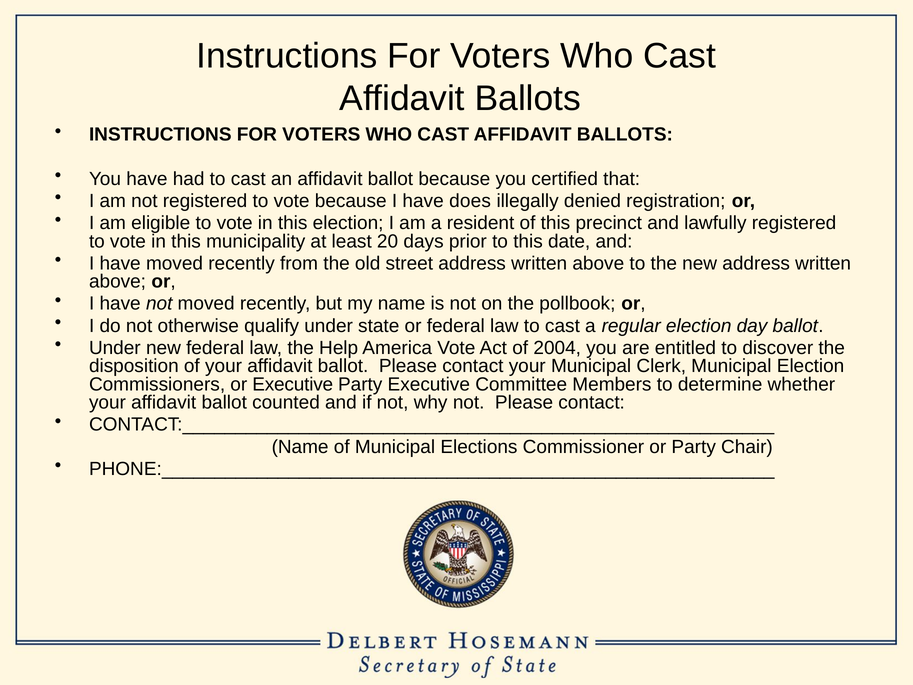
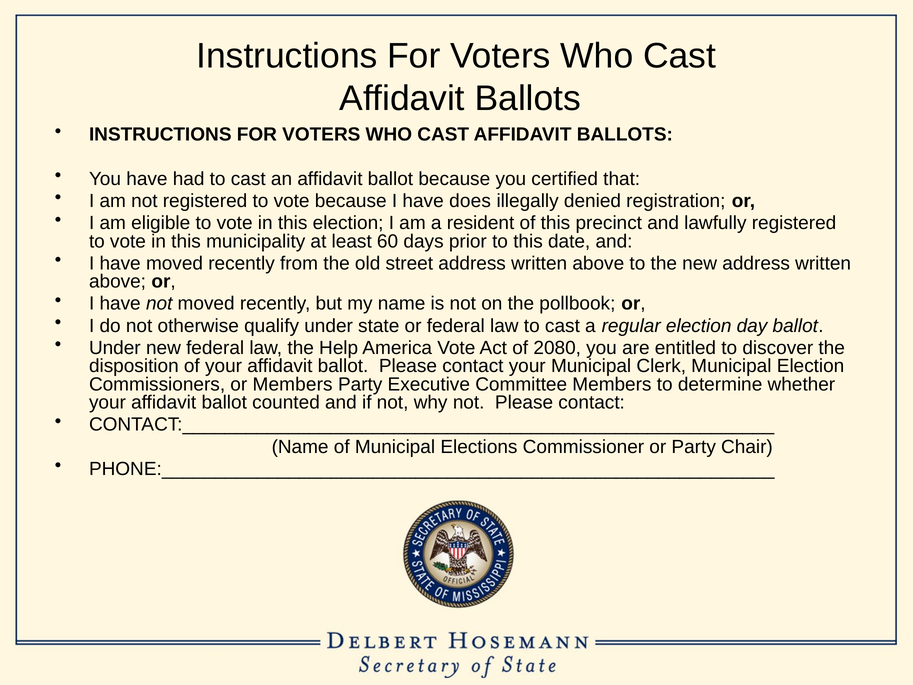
20: 20 -> 60 (388, 241)
2004: 2004 -> 2080 (557, 348)
or Executive: Executive -> Members (293, 384)
